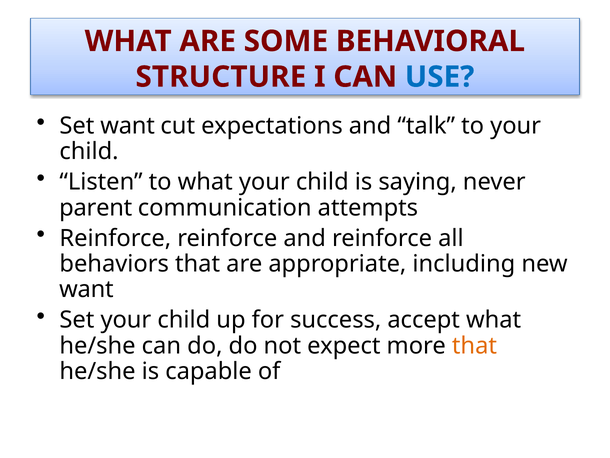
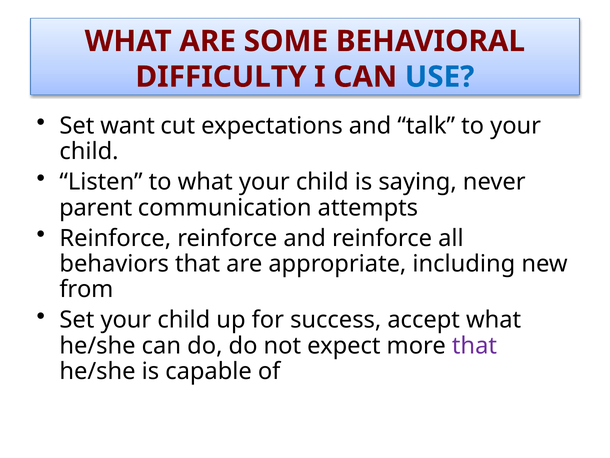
STRUCTURE: STRUCTURE -> DIFFICULTY (221, 77)
want: want -> from (86, 289)
that colour: orange -> purple (474, 345)
